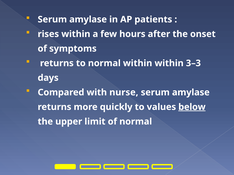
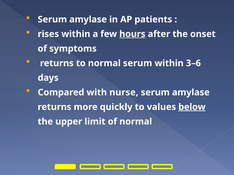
hours underline: none -> present (132, 34)
normal within: within -> serum (138, 63)
3–3: 3–3 -> 3–6 (193, 63)
